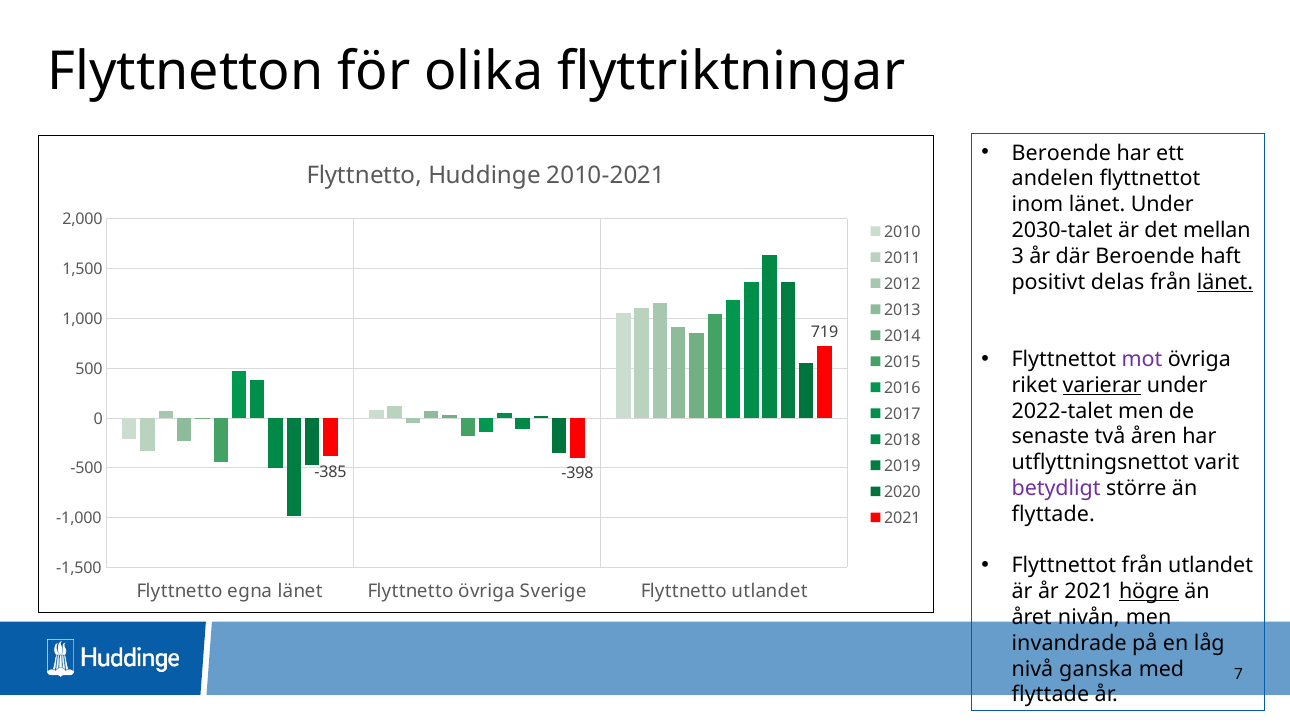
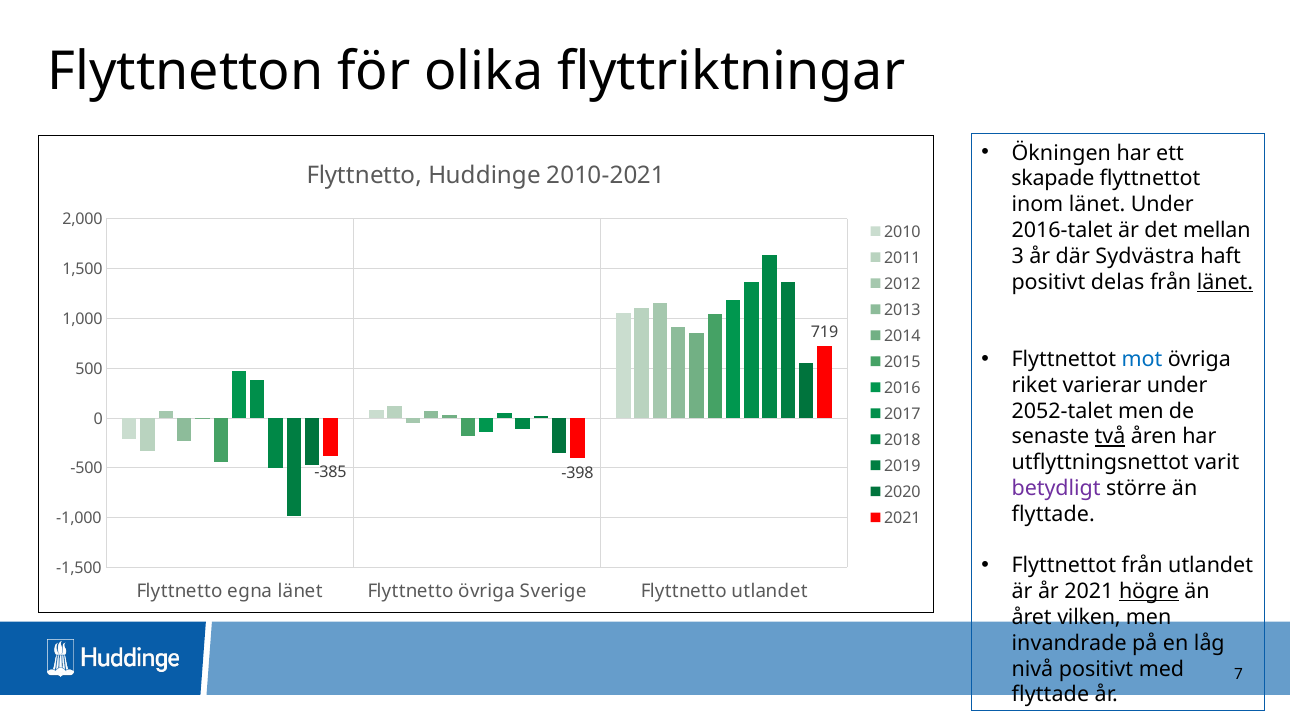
Beroende: Beroende -> Ökningen (1061, 153)
andelen: andelen -> skapade (1053, 179)
2030-talet: 2030-talet -> 2016-talet (1062, 230)
där Beroende: Beroende -> Sydvästra (1145, 256)
mot colour: purple -> blue (1142, 359)
varierar underline: present -> none (1102, 385)
2022-talet: 2022-talet -> 2052-talet (1062, 411)
två underline: none -> present (1110, 437)
nivån: nivån -> vilken (1089, 617)
nivå ganska: ganska -> positivt (1096, 669)
